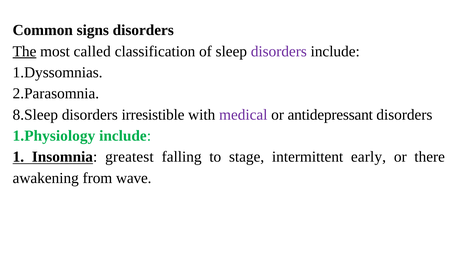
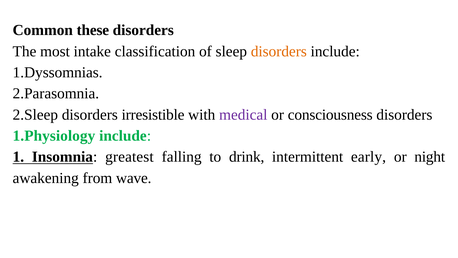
signs: signs -> these (93, 30)
The underline: present -> none (25, 51)
called: called -> intake (92, 51)
disorders colour: purple -> orange (279, 51)
8.Sleep: 8.Sleep -> 2.Sleep (35, 114)
antidepressant: antidepressant -> consciousness (330, 114)
stage: stage -> drink (247, 157)
there: there -> night (430, 157)
